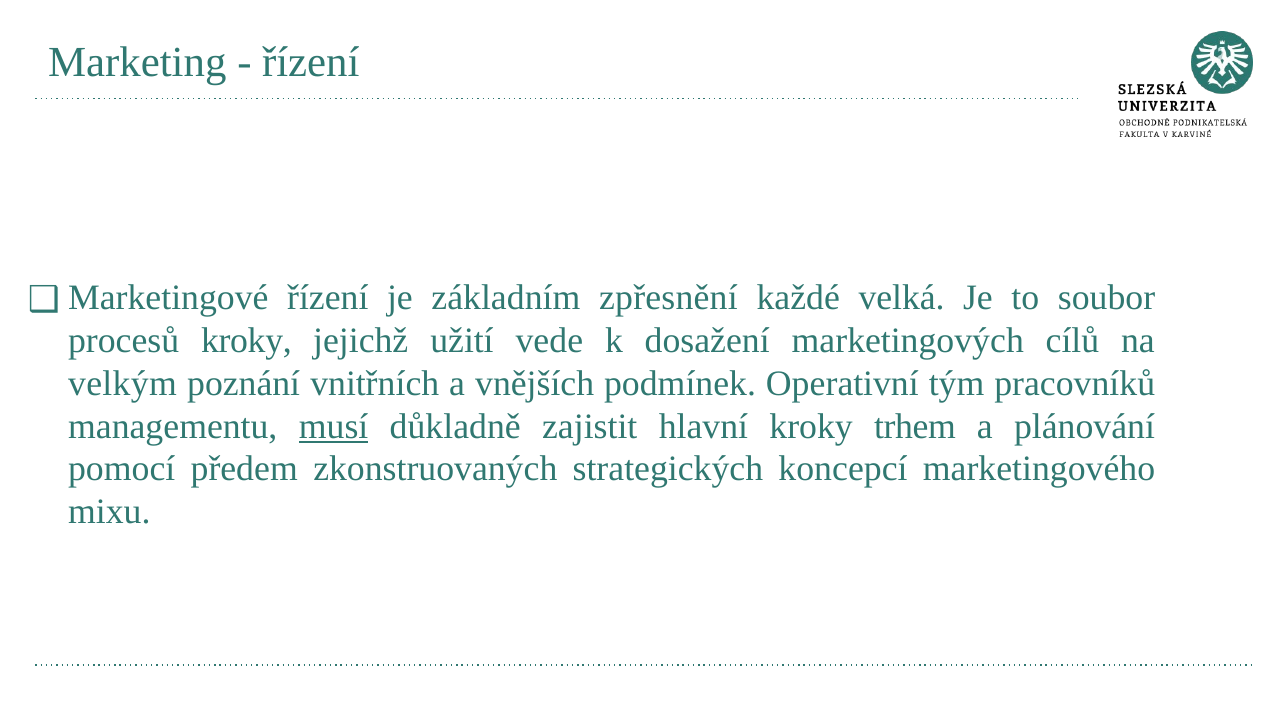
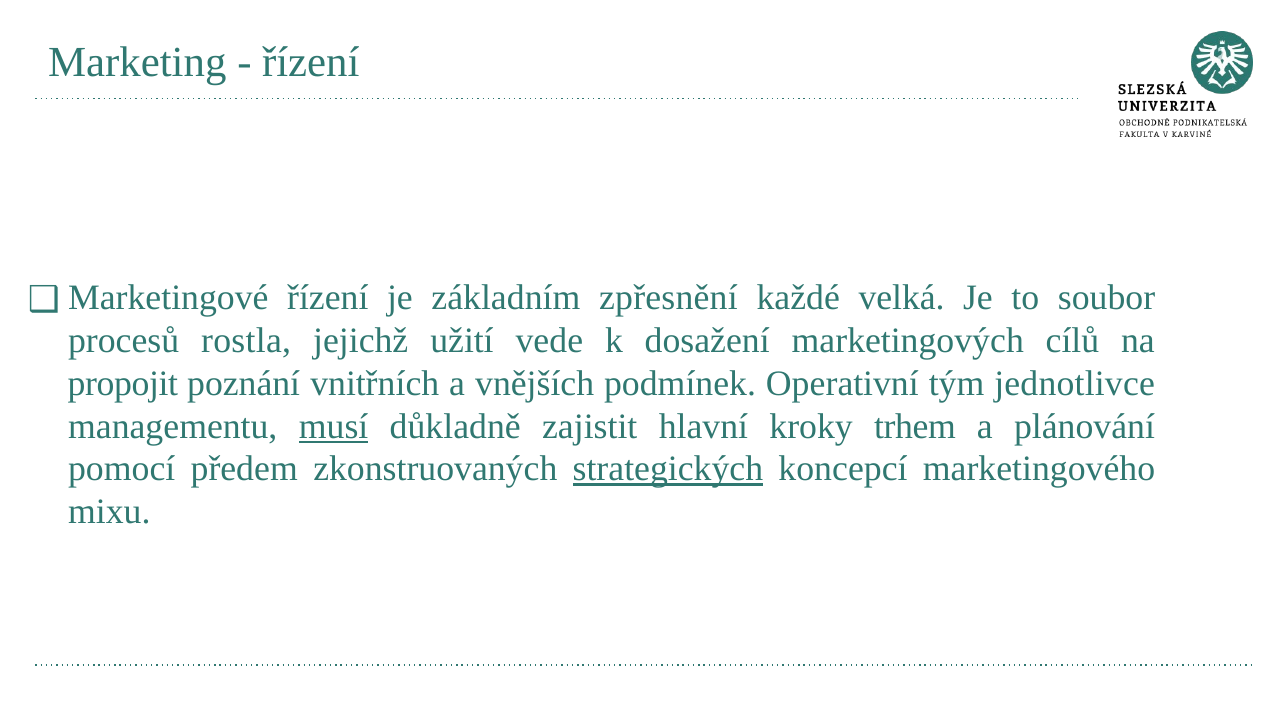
procesů kroky: kroky -> rostla (246, 340)
velkým: velkým -> propojit (123, 383)
pracovníků: pracovníků -> jednotlivce (1075, 383)
strategických underline: none -> present (668, 469)
